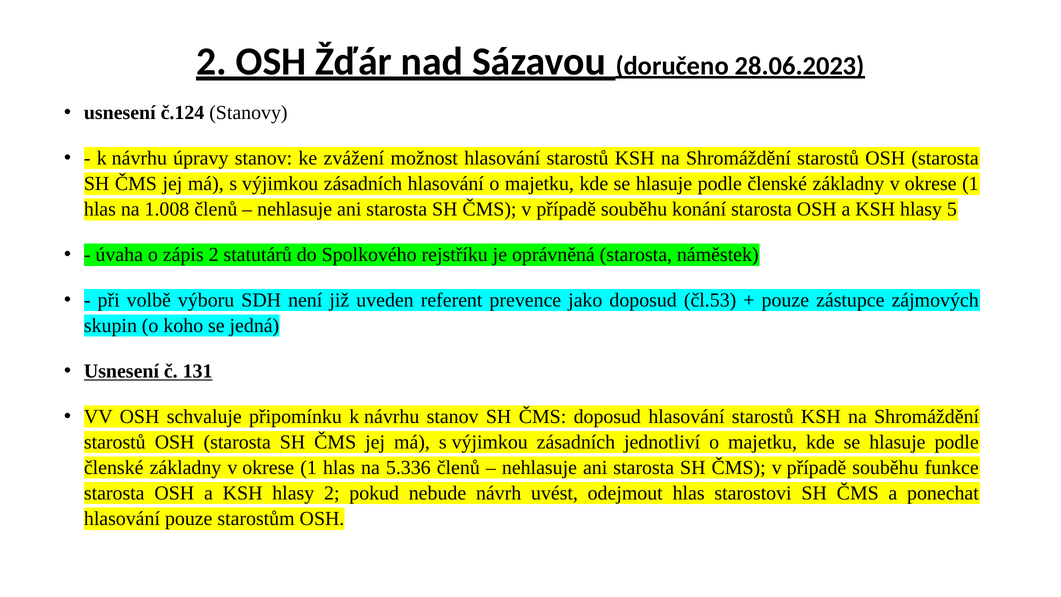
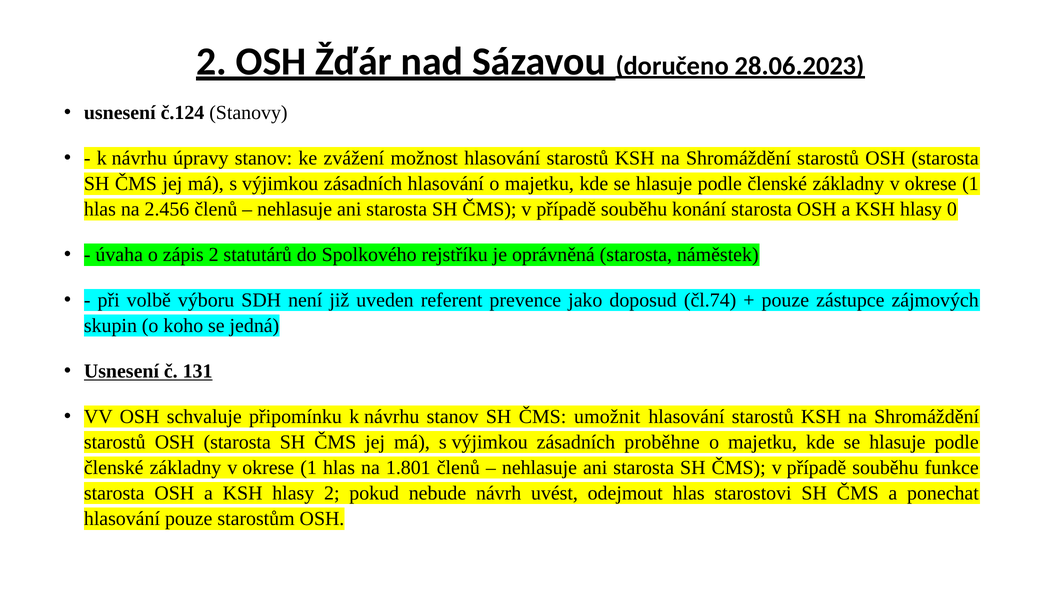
1.008: 1.008 -> 2.456 (167, 209)
5: 5 -> 0 (952, 209)
čl.53: čl.53 -> čl.74 (710, 300)
ČMS doposud: doposud -> umožnit (607, 417)
jednotliví: jednotliví -> proběhne (662, 442)
5.336: 5.336 -> 1.801 (408, 468)
